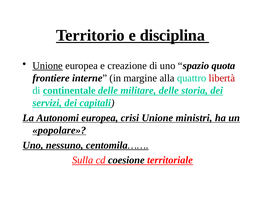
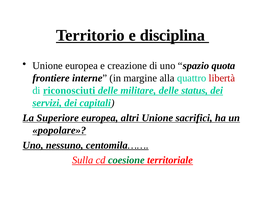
Unione underline: present -> none (48, 66)
continentale: continentale -> riconosciuti (69, 90)
storia: storia -> status (195, 90)
Autonomi: Autonomi -> Superiore (58, 118)
crisi: crisi -> altri (130, 118)
ministri: ministri -> sacrifici (194, 118)
coesione colour: black -> green (126, 160)
